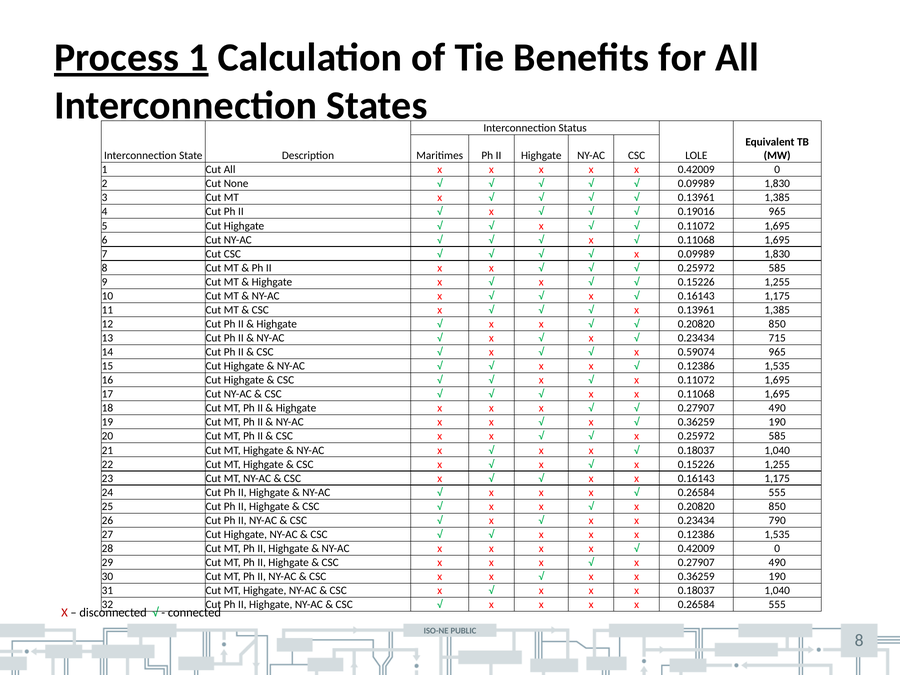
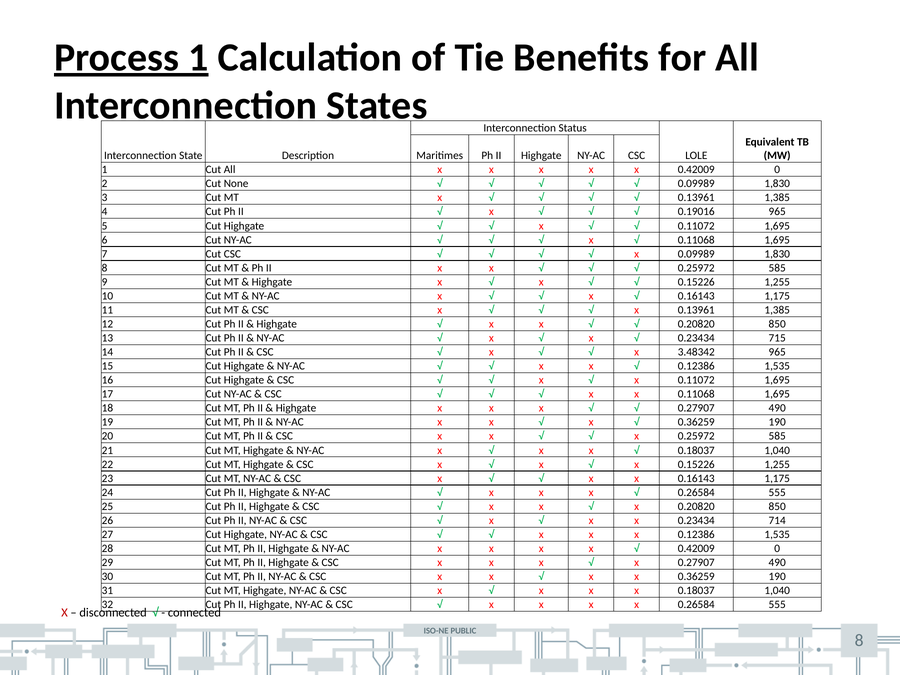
0.59074: 0.59074 -> 3.48342 (696, 352)
790: 790 -> 714 (777, 520)
